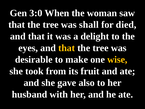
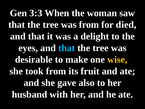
3:0: 3:0 -> 3:3 (36, 13)
was shall: shall -> from (89, 25)
that colour: yellow -> light blue (67, 48)
